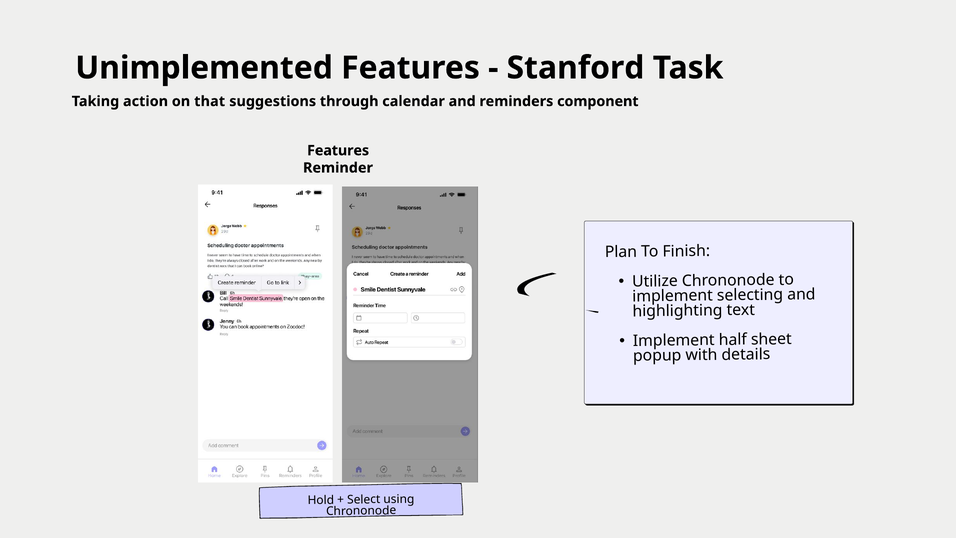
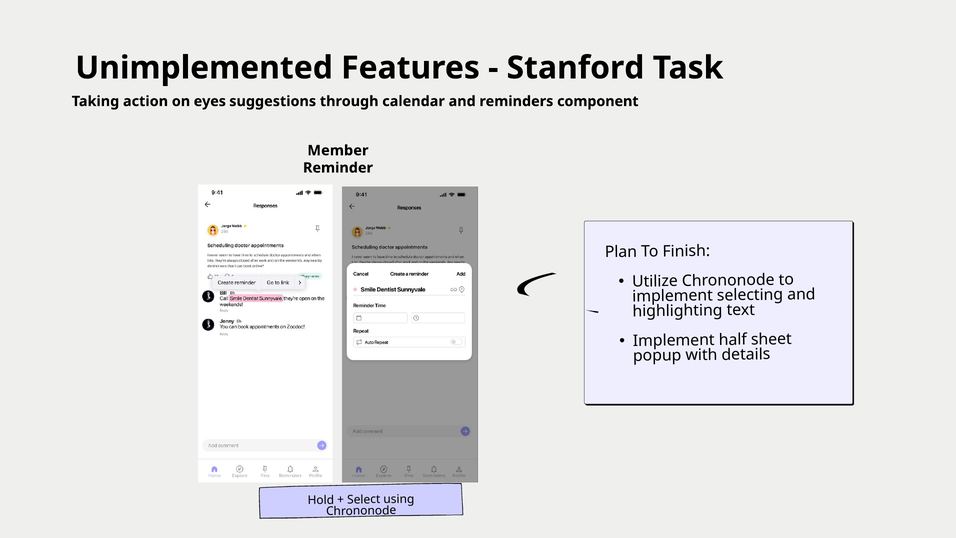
that: that -> eyes (210, 101)
Features: Features -> Member (338, 150)
